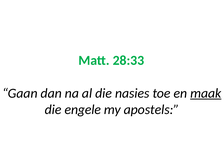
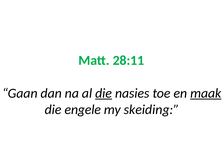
28:33: 28:33 -> 28:11 (128, 60)
die underline: none -> present (104, 93)
apostels: apostels -> skeiding (151, 110)
